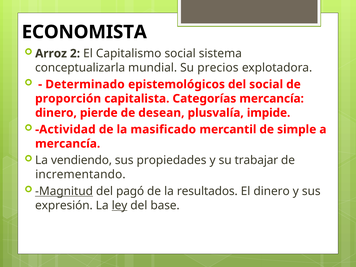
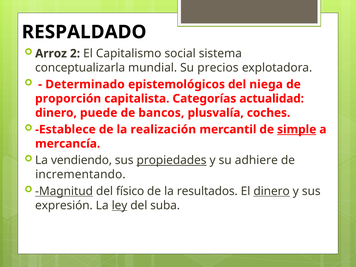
ECONOMISTA: ECONOMISTA -> RESPALDADO (84, 32)
del social: social -> niega (266, 84)
Categorías mercancía: mercancía -> actualidad (272, 99)
pierde: pierde -> puede (99, 113)
desean: desean -> bancos (161, 113)
impide: impide -> coches (269, 113)
Actividad: Actividad -> Establece (65, 129)
masificado: masificado -> realización (163, 129)
simple underline: none -> present (297, 129)
propiedades underline: none -> present (172, 160)
trabajar: trabajar -> adhiere (256, 160)
pagó: pagó -> físico (130, 191)
dinero underline: none -> present (272, 191)
base: base -> suba (165, 205)
